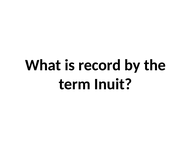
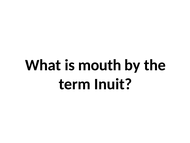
record: record -> mouth (100, 65)
